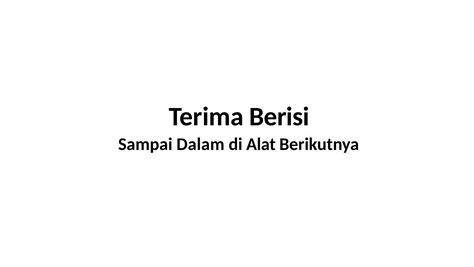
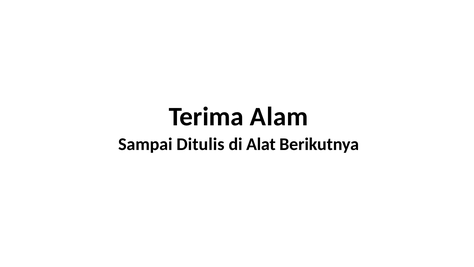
Berisi: Berisi -> Alam (279, 117)
Dalam: Dalam -> Ditulis (200, 144)
